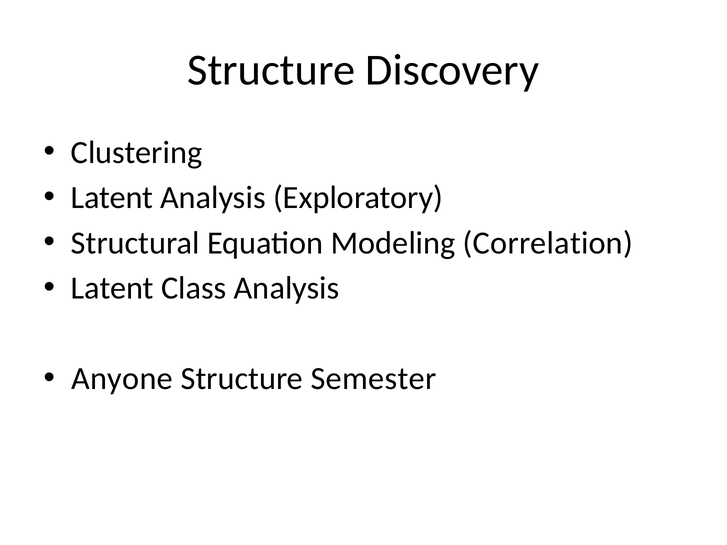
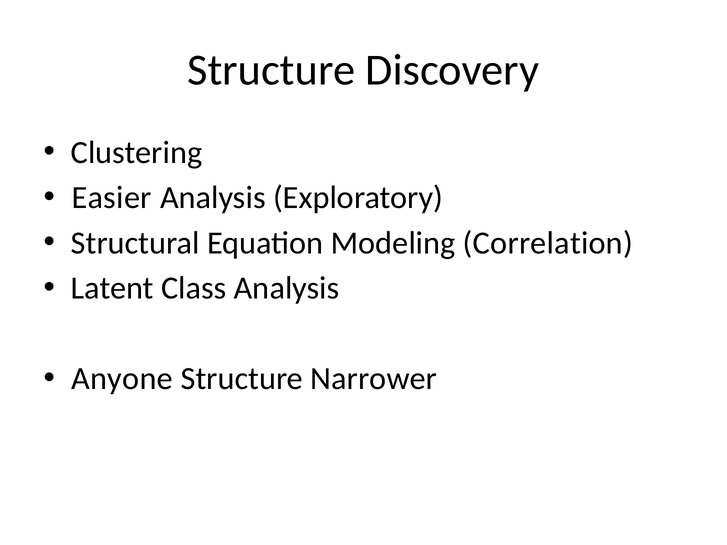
Latent: Latent -> Easier (112, 198)
Semester: Semester -> Narrower (374, 379)
